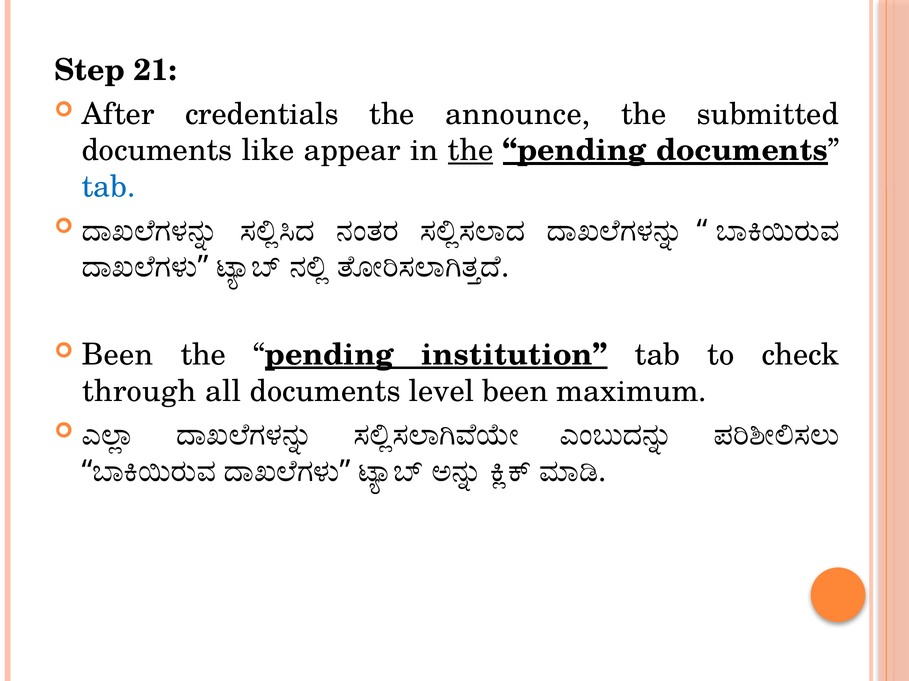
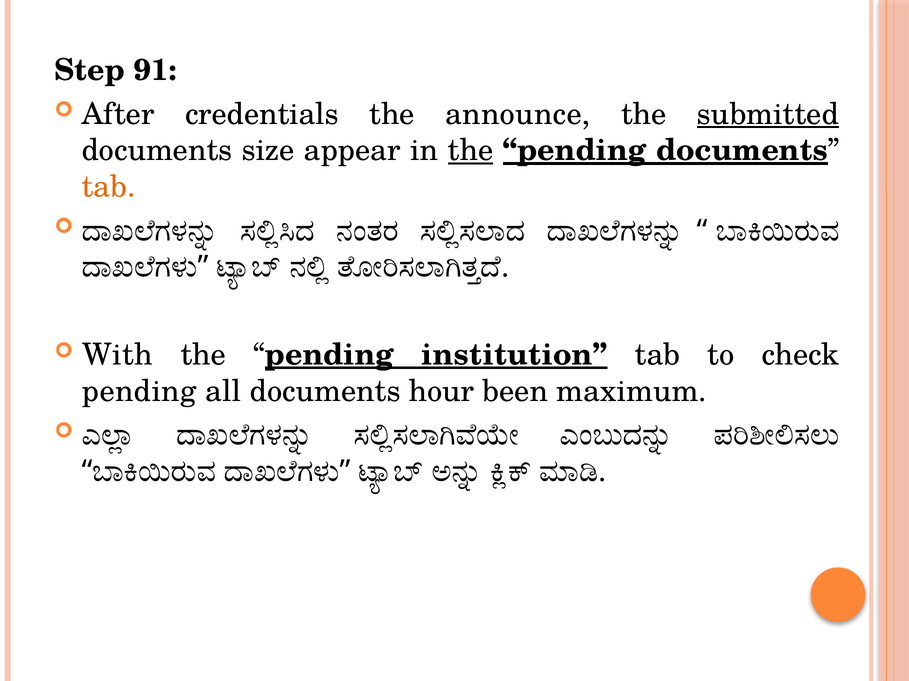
21: 21 -> 91 (155, 70)
submitted underline: none -> present (768, 114)
like: like -> size (268, 151)
tab colour: blue -> orange (109, 187)
Been: Been -> With (117, 355)
through: through -> pending (139, 391)
level: level -> hour (442, 391)
